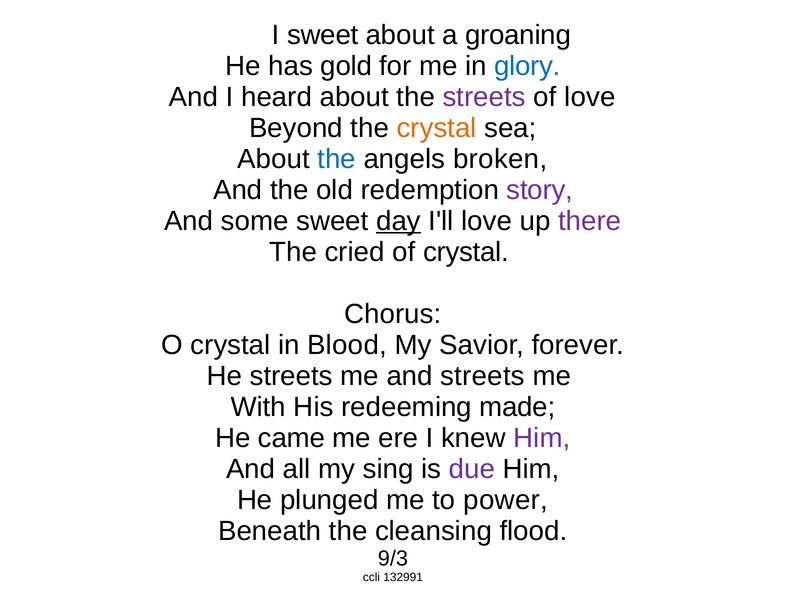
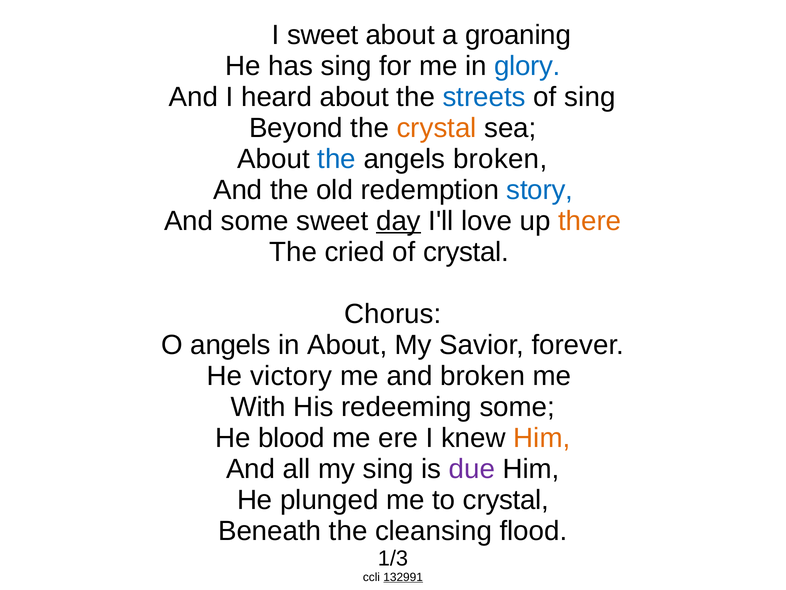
has gold: gold -> sing (346, 66)
streets colour: purple -> blue (484, 97)
of love: love -> sing (590, 97)
story colour: purple -> blue (540, 190)
there colour: purple -> orange (590, 221)
O crystal: crystal -> angels (231, 345)
in Blood: Blood -> About (347, 345)
He streets: streets -> victory (291, 376)
and streets: streets -> broken (483, 376)
redeeming made: made -> some (517, 407)
came: came -> blood (291, 437)
Him colour: purple -> orange (542, 437)
to power: power -> crystal (506, 499)
9/3: 9/3 -> 1/3 (393, 558)
132991 underline: none -> present (403, 577)
